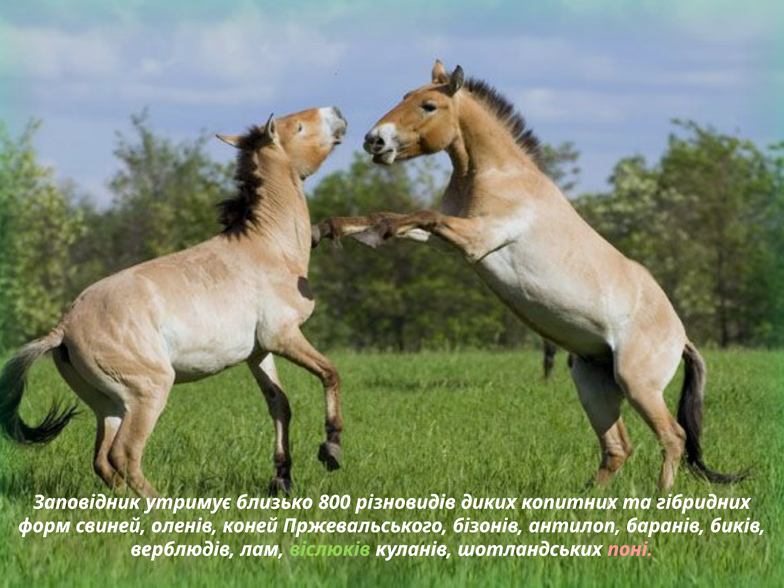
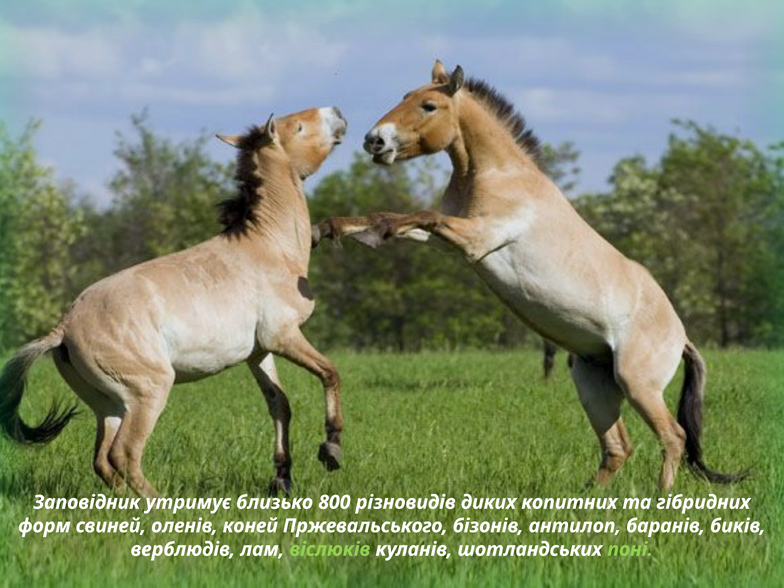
поні colour: pink -> light green (630, 549)
